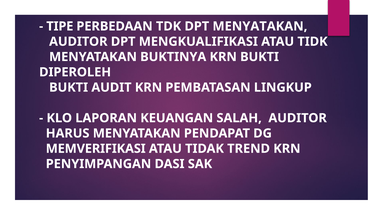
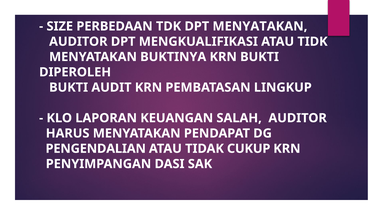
TIPE: TIPE -> SIZE (60, 26)
MEMVERIFIKASI: MEMVERIFIKASI -> PENGENDALIAN (96, 149)
TREND: TREND -> CUKUP (249, 149)
